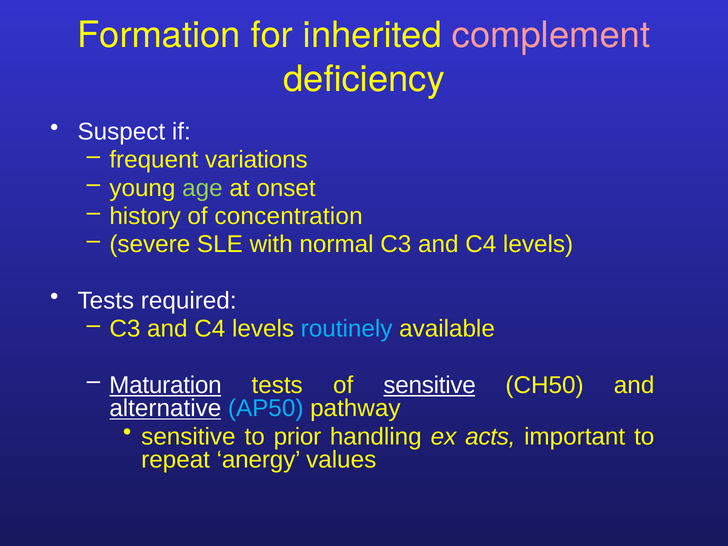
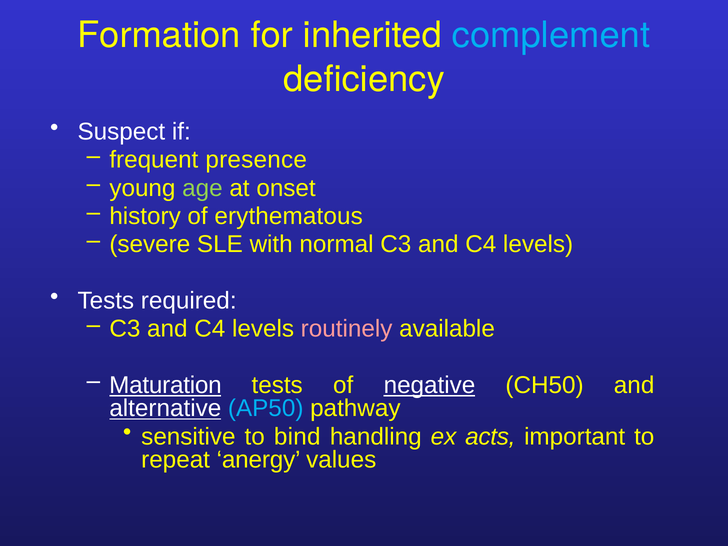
complement colour: pink -> light blue (551, 35)
variations: variations -> presence (256, 160)
concentration: concentration -> erythematous (289, 216)
routinely colour: light blue -> pink (347, 329)
of sensitive: sensitive -> negative (429, 385)
prior: prior -> bind (297, 436)
